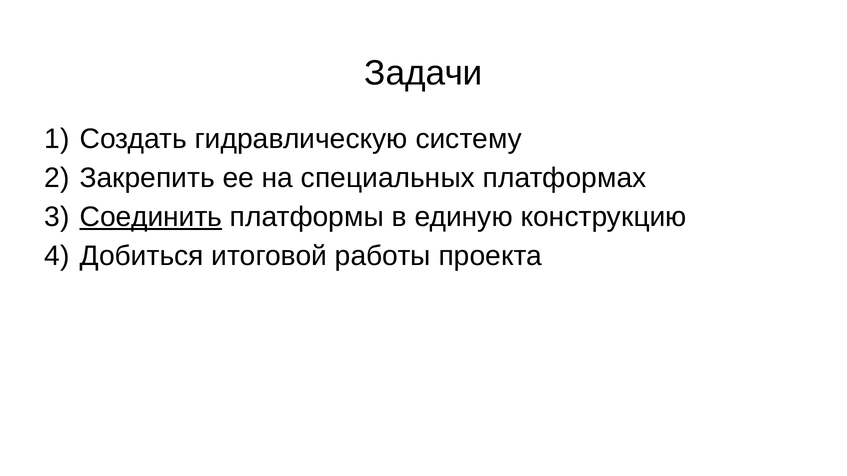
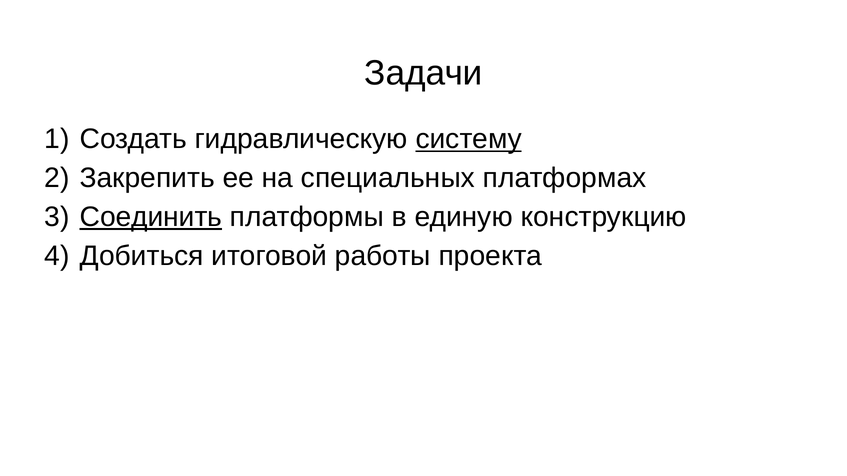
систему underline: none -> present (469, 139)
